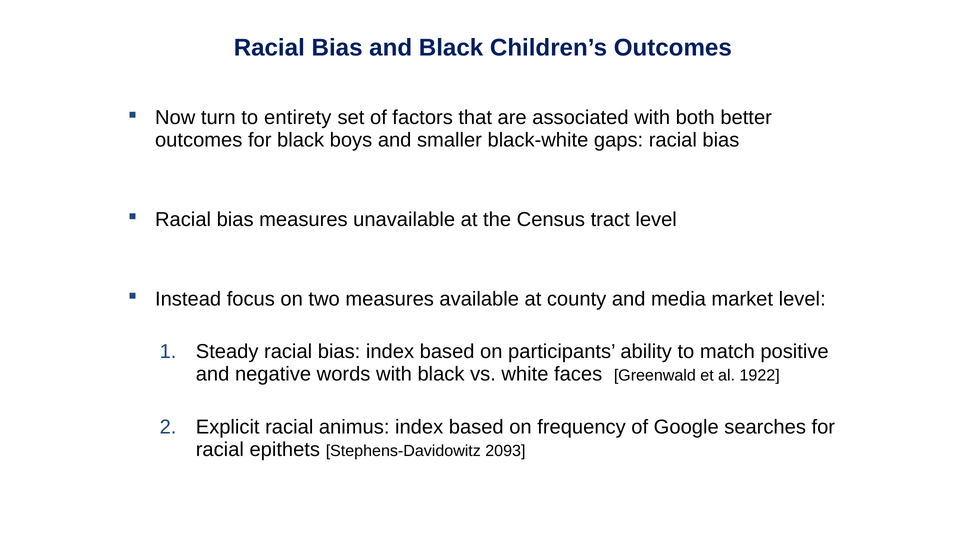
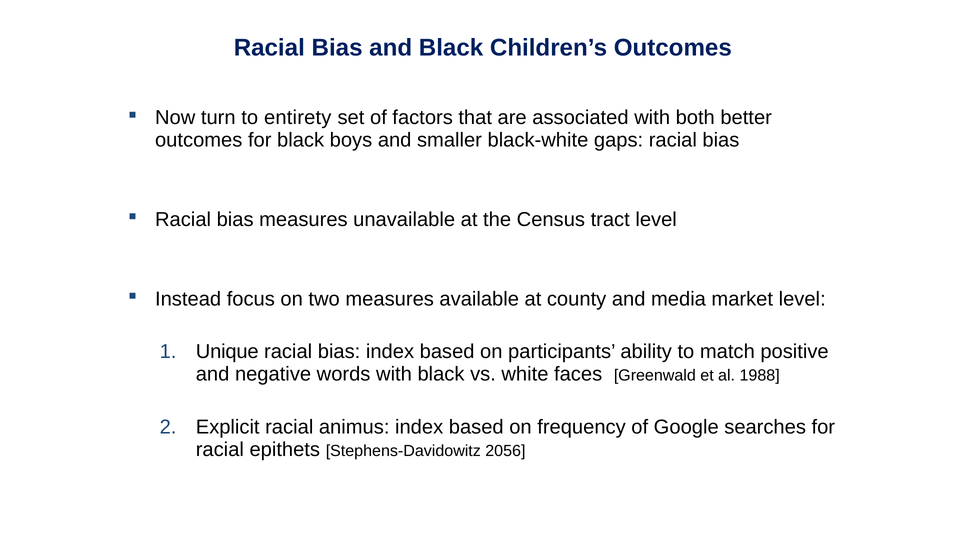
Steady: Steady -> Unique (227, 352)
1922: 1922 -> 1988 (760, 376)
2093: 2093 -> 2056 (505, 451)
